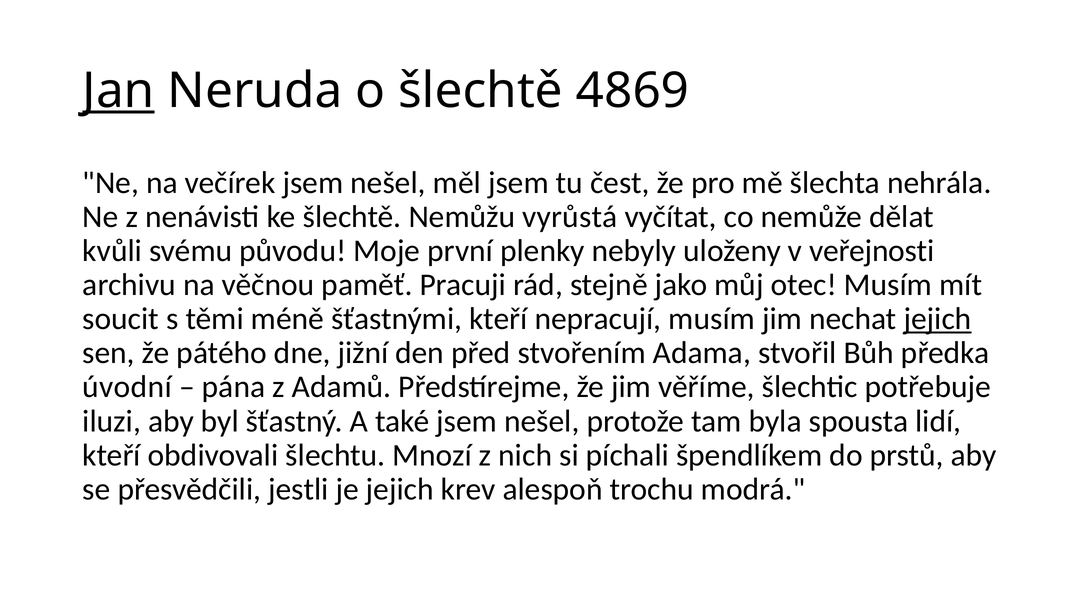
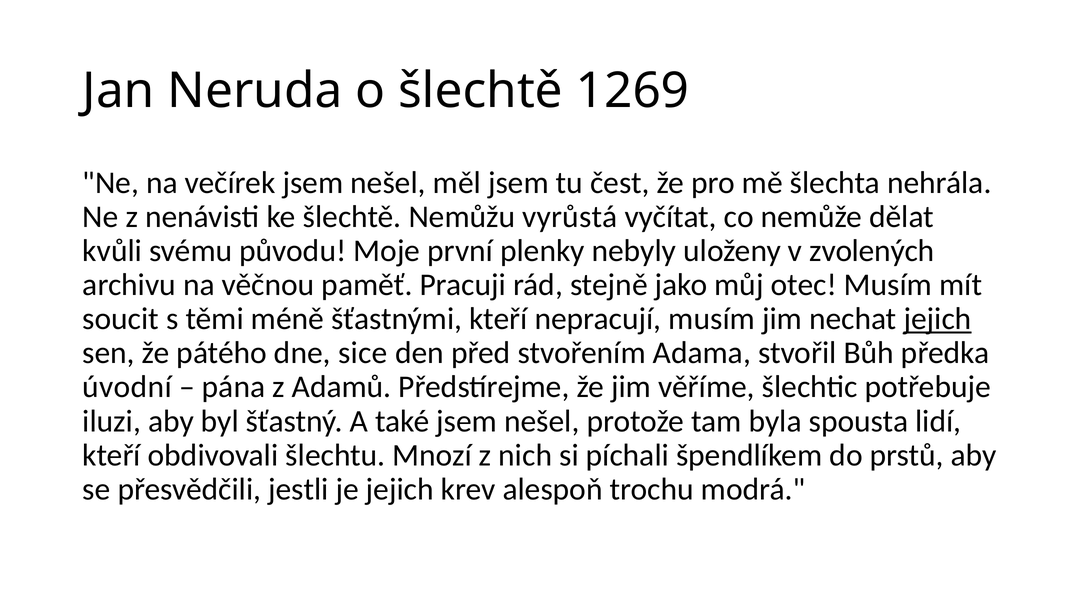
Jan underline: present -> none (118, 91)
4869: 4869 -> 1269 (633, 91)
veřejnosti: veřejnosti -> zvolených (872, 251)
jižní: jižní -> sice (363, 353)
